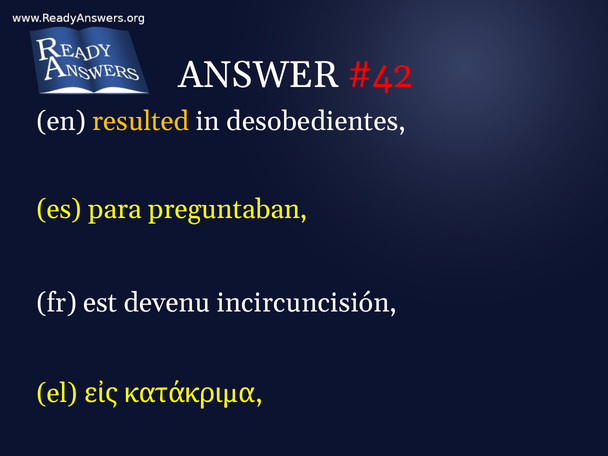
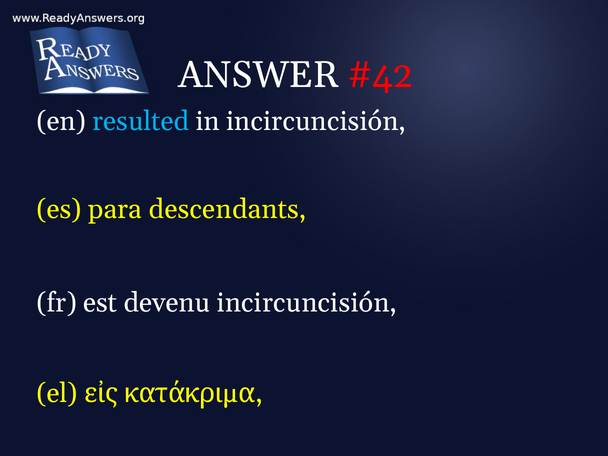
resulted colour: yellow -> light blue (141, 121)
in desobedientes: desobedientes -> incircuncisión (316, 121)
preguntaban: preguntaban -> descendants (228, 209)
